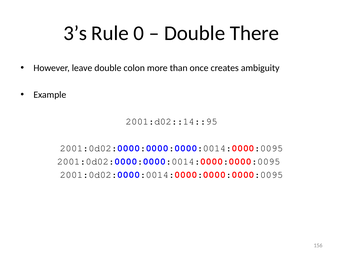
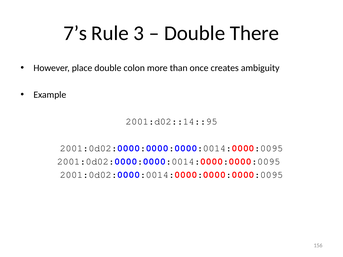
3’s: 3’s -> 7’s (75, 33)
0: 0 -> 3 (139, 33)
leave: leave -> place (82, 68)
